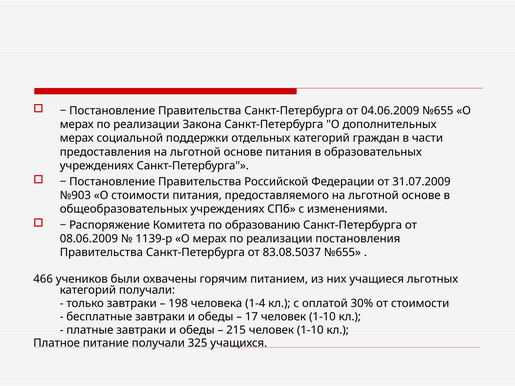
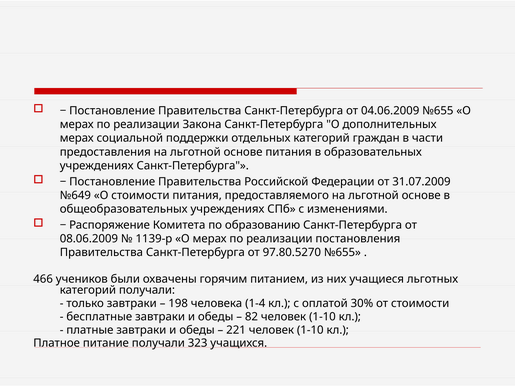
№903: №903 -> №649 (75, 195)
83.08.5037: 83.08.5037 -> 97.80.5270 (292, 253)
17: 17 -> 82 (251, 317)
215: 215 -> 221 (236, 330)
325: 325 -> 323 (198, 343)
